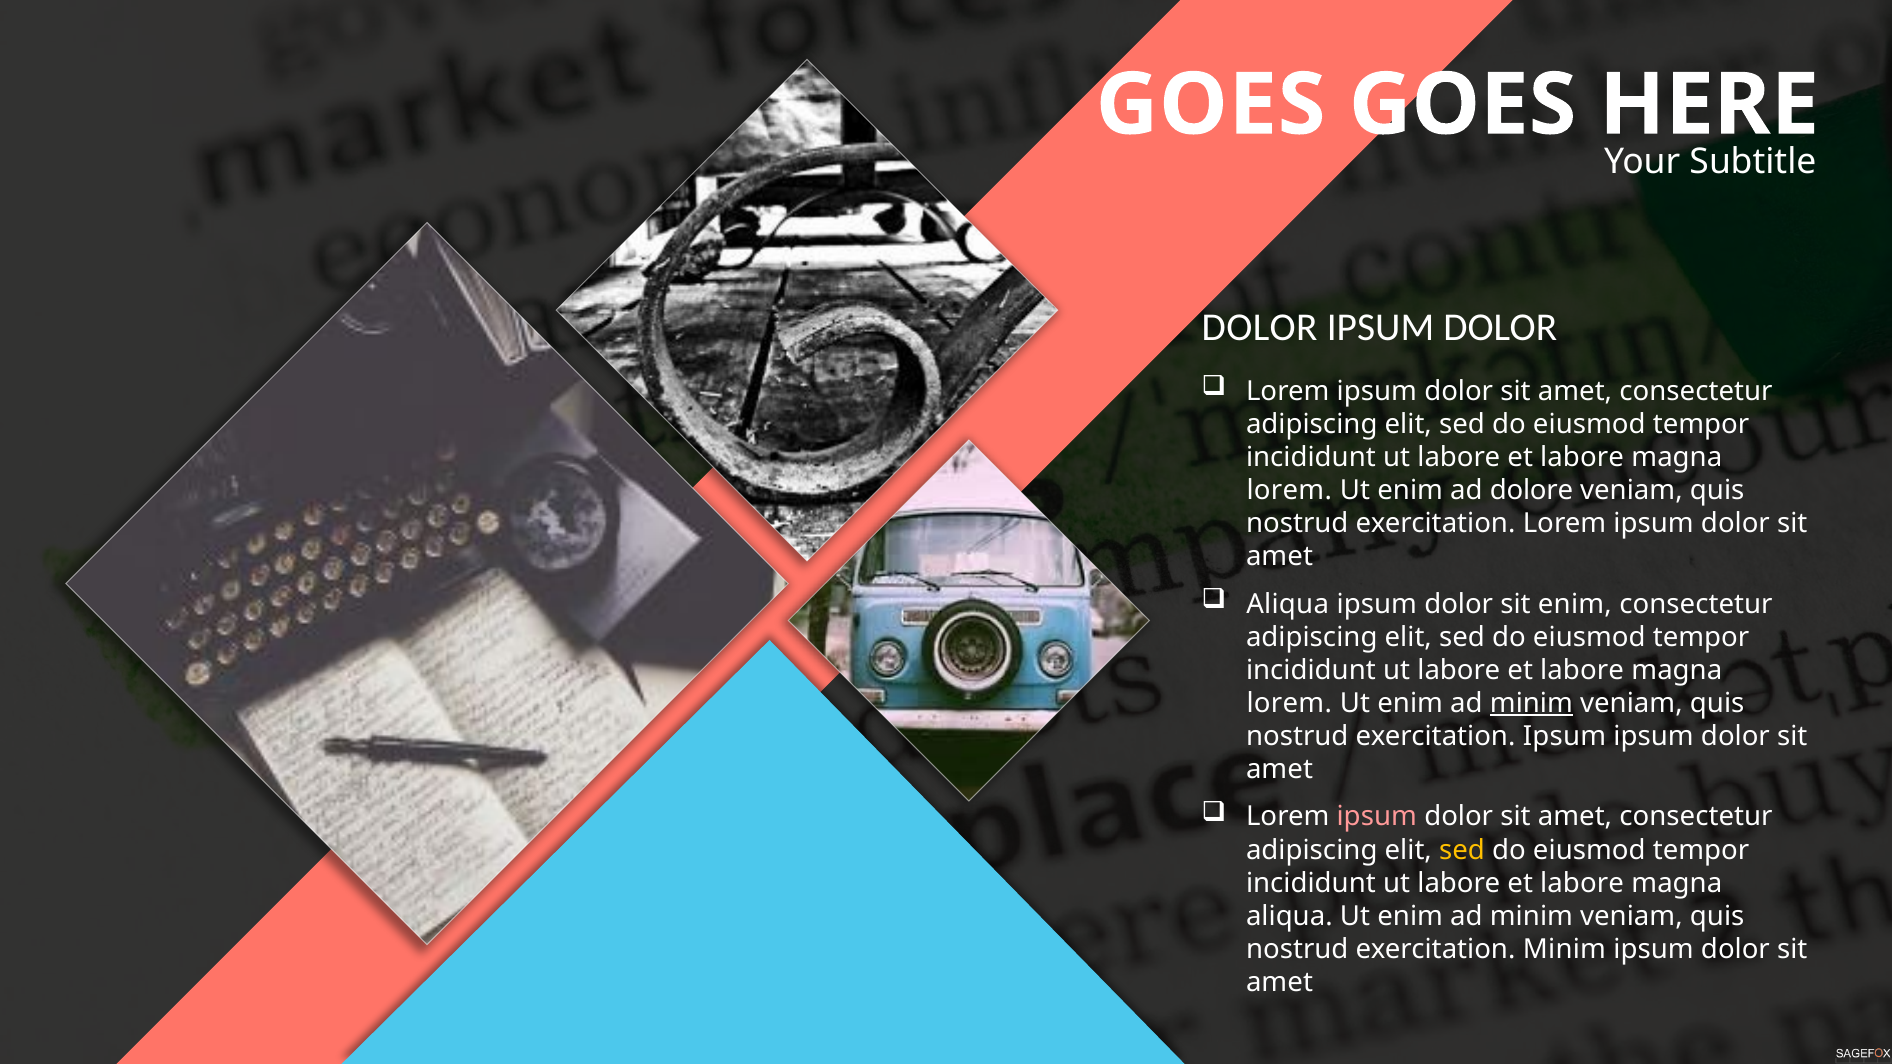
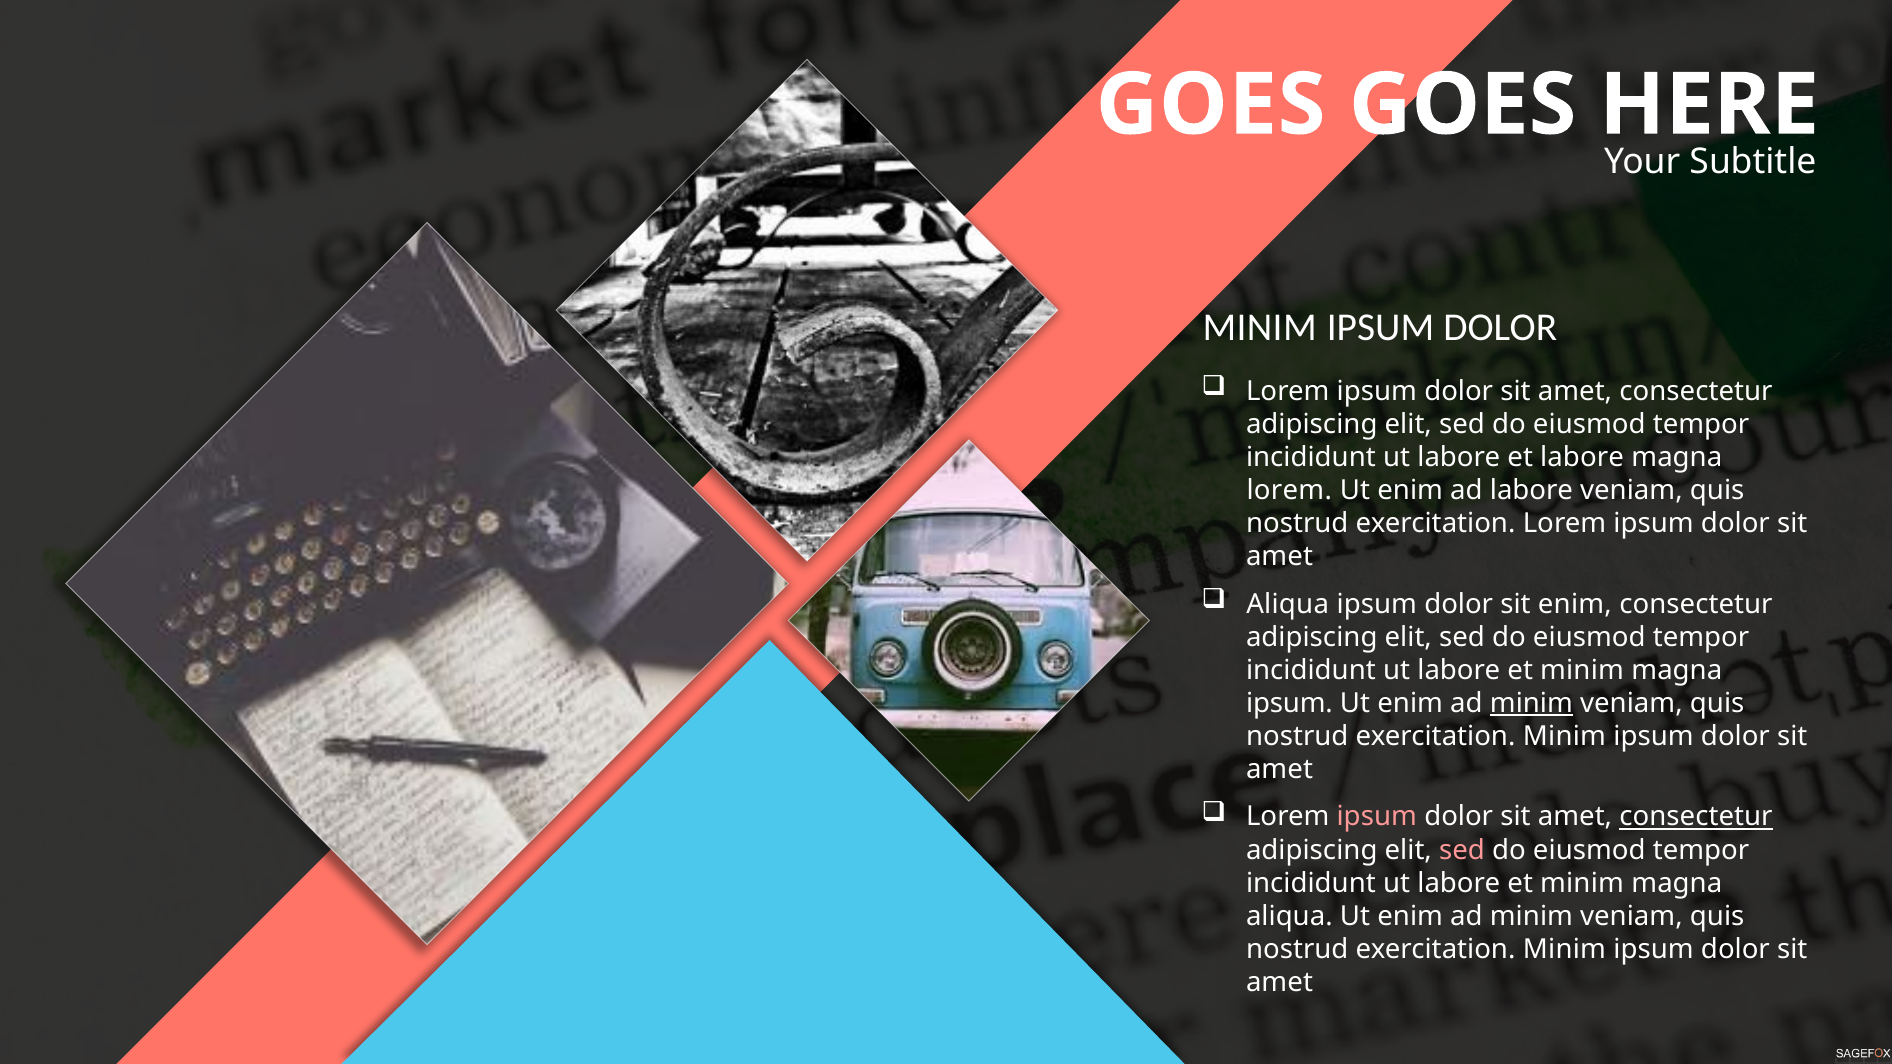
DOLOR: DOLOR -> MINIM (1260, 328)
ad dolore: dolore -> labore (1531, 490)
labore: labore -> minim (1582, 670)
lorem: lorem -> ipsum (1289, 703)
Ipsum: Ipsum -> Minim (1564, 737)
consectetur underline: none -> present (1696, 817)
sed colour: yellow -> pink (1462, 850)
labore: labore -> minim (1582, 883)
